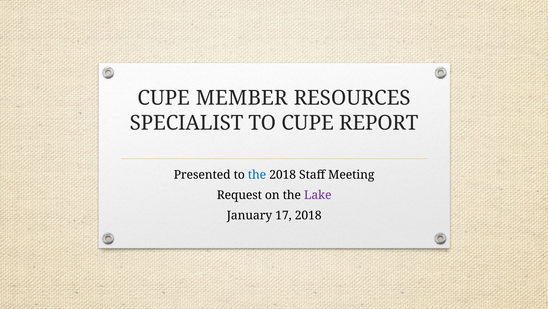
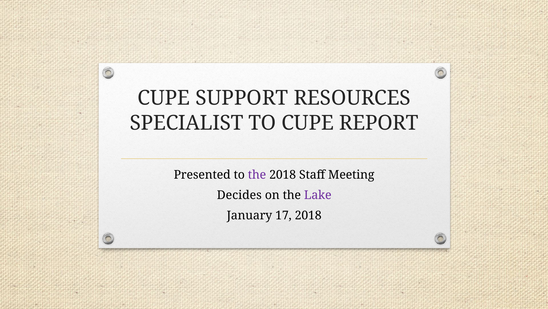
MEMBER: MEMBER -> SUPPORT (242, 98)
the colour: blue -> purple (257, 174)
Request: Request -> Decides (239, 195)
